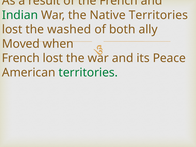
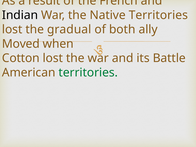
Indian colour: green -> black (20, 15)
washed: washed -> gradual (69, 29)
French: French -> Cotton (21, 58)
Peace: Peace -> Battle (169, 58)
